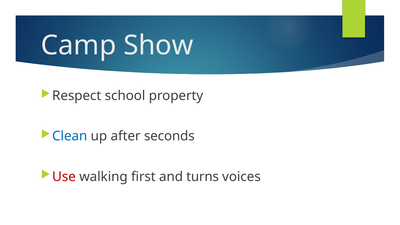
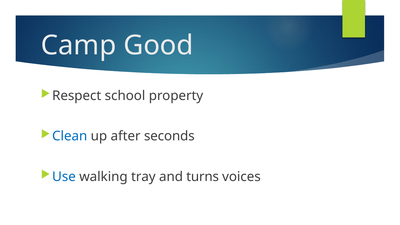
Show: Show -> Good (158, 45)
Use colour: red -> blue (64, 177)
first: first -> tray (143, 177)
